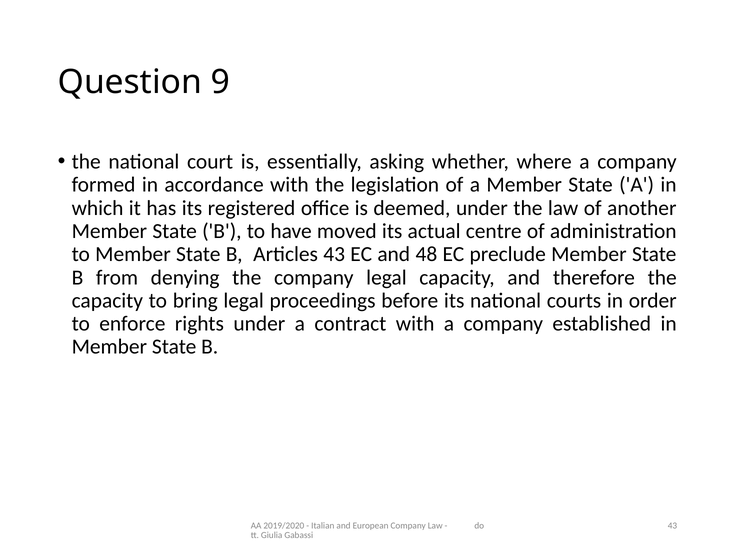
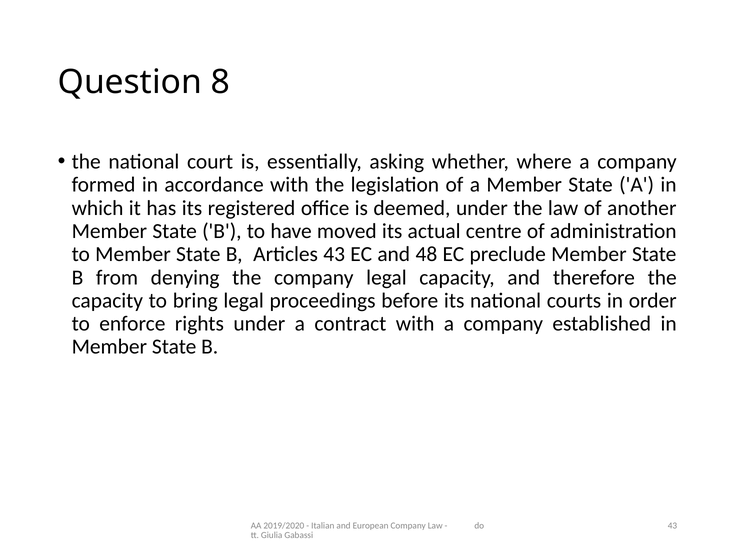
9: 9 -> 8 (220, 82)
